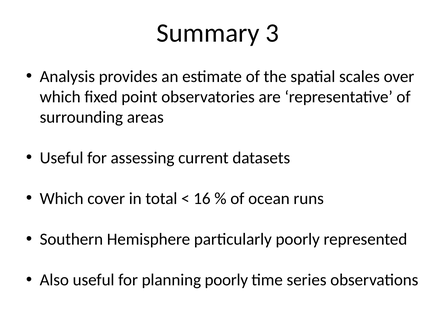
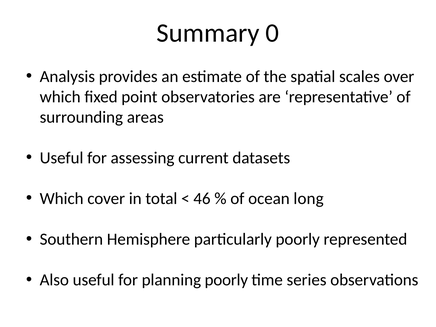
3: 3 -> 0 (272, 33)
16: 16 -> 46 (202, 199)
runs: runs -> long (309, 199)
